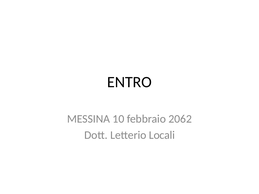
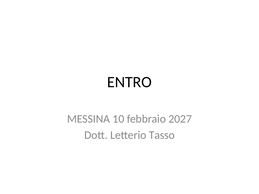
2062: 2062 -> 2027 (180, 119)
Locali: Locali -> Tasso (162, 135)
